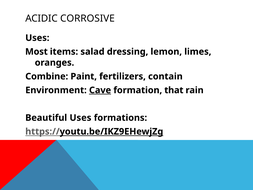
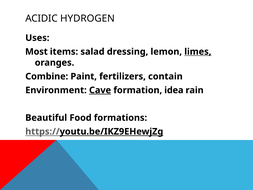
CORROSIVE: CORROSIVE -> HYDROGEN (87, 18)
limes underline: none -> present (198, 52)
that: that -> idea (174, 90)
Beautiful Uses: Uses -> Food (81, 118)
